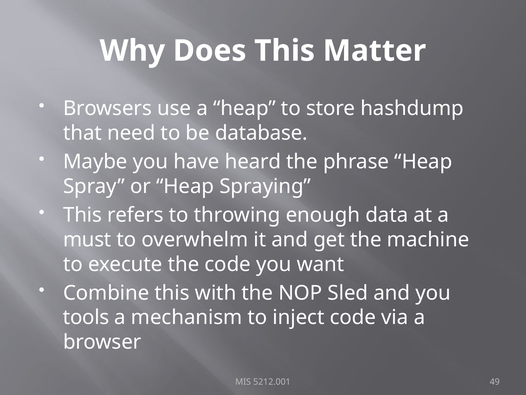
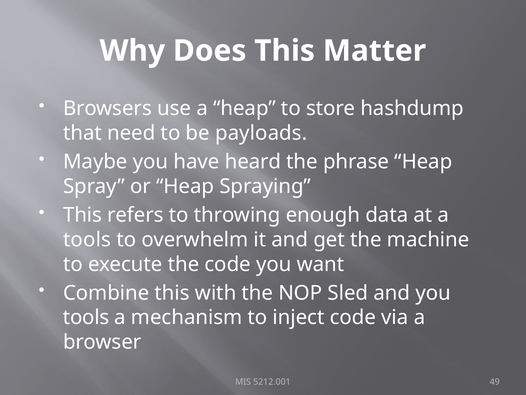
database: database -> payloads (261, 133)
must: must -> tools (87, 239)
